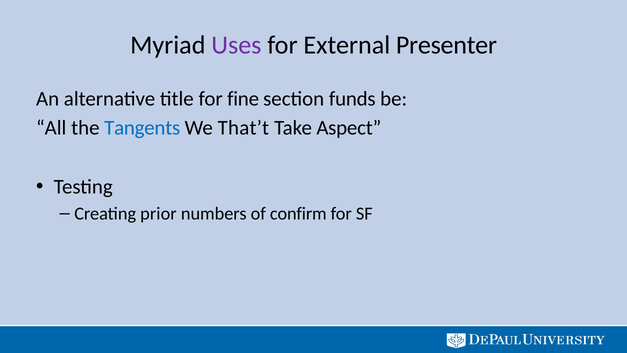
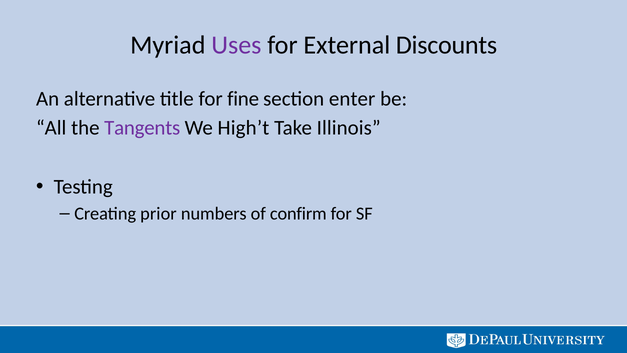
Presenter: Presenter -> Discounts (446, 45)
funds: funds -> enter (352, 99)
Tangents colour: blue -> purple (142, 128)
That’t: That’t -> High’t (243, 128)
Aspect: Aspect -> Illinois (349, 128)
